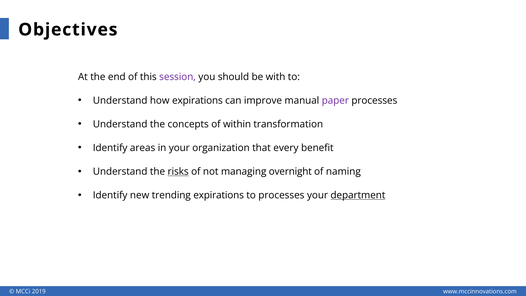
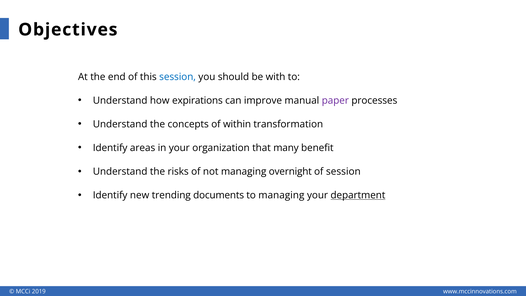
session colour: purple -> blue (178, 77)
every: every -> many (286, 148)
risks underline: present -> none (178, 172)
of naming: naming -> session (343, 172)
trending expirations: expirations -> documents (219, 195)
to processes: processes -> managing (281, 195)
